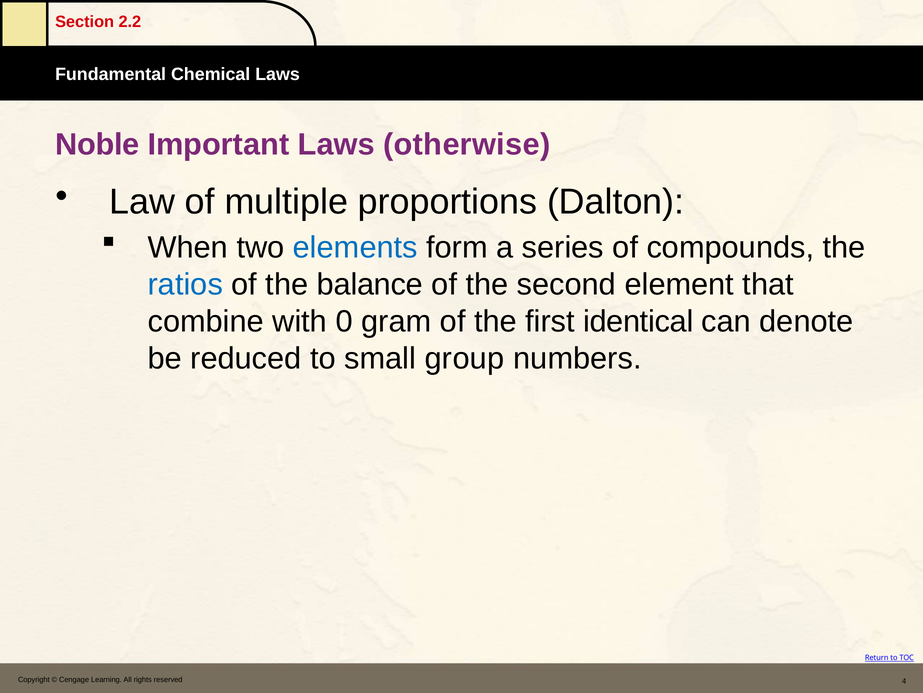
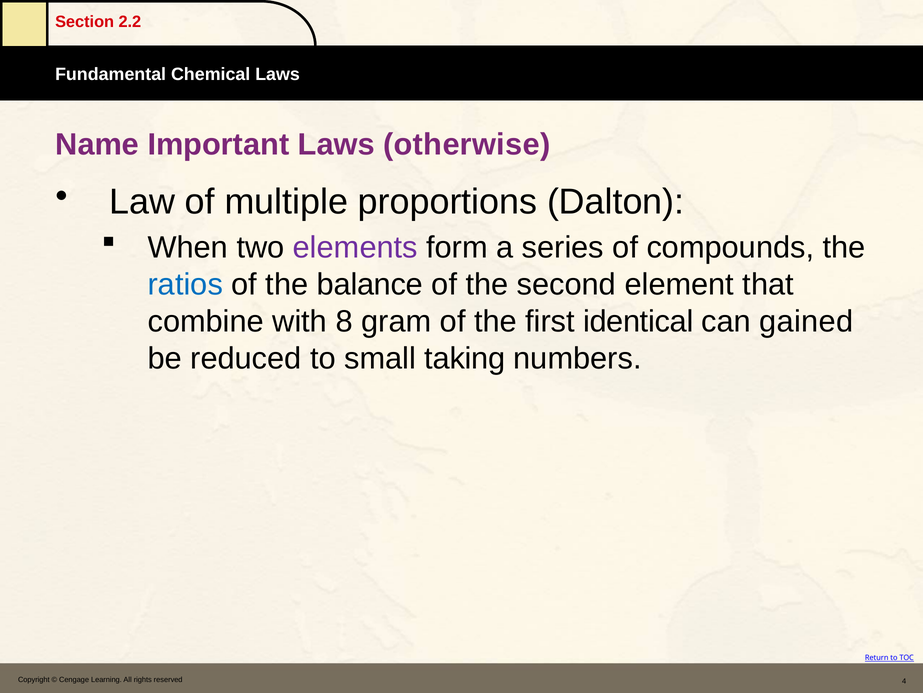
Noble: Noble -> Name (97, 144)
elements colour: blue -> purple (355, 248)
0: 0 -> 8 (344, 321)
denote: denote -> gained (806, 321)
group: group -> taking (465, 358)
